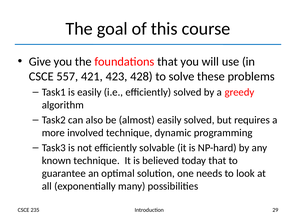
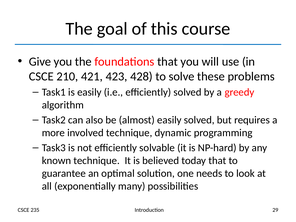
557: 557 -> 210 (67, 76)
